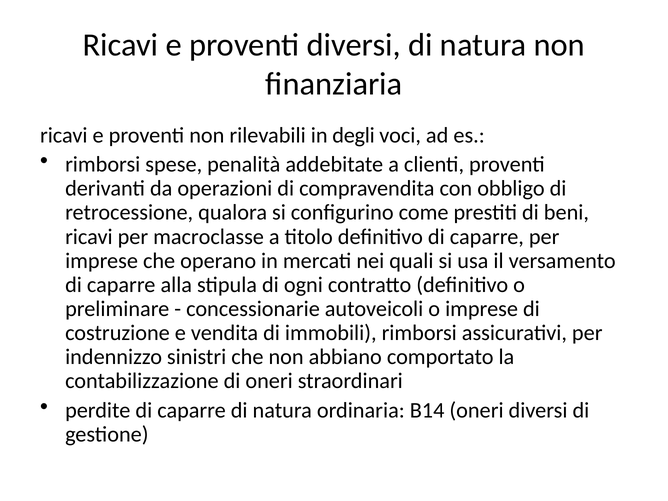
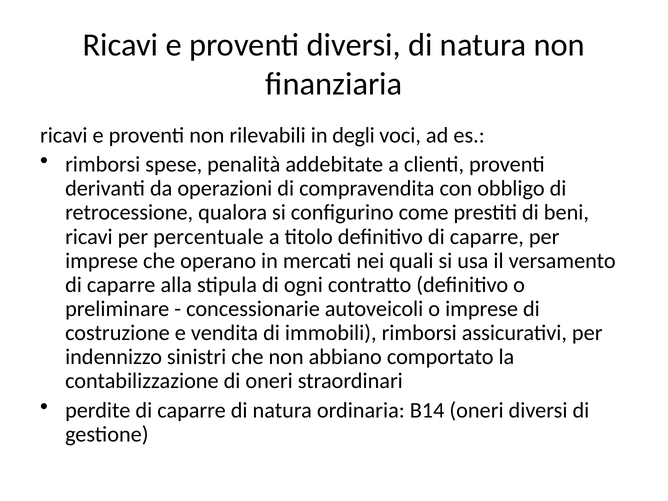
macroclasse: macroclasse -> percentuale (208, 237)
